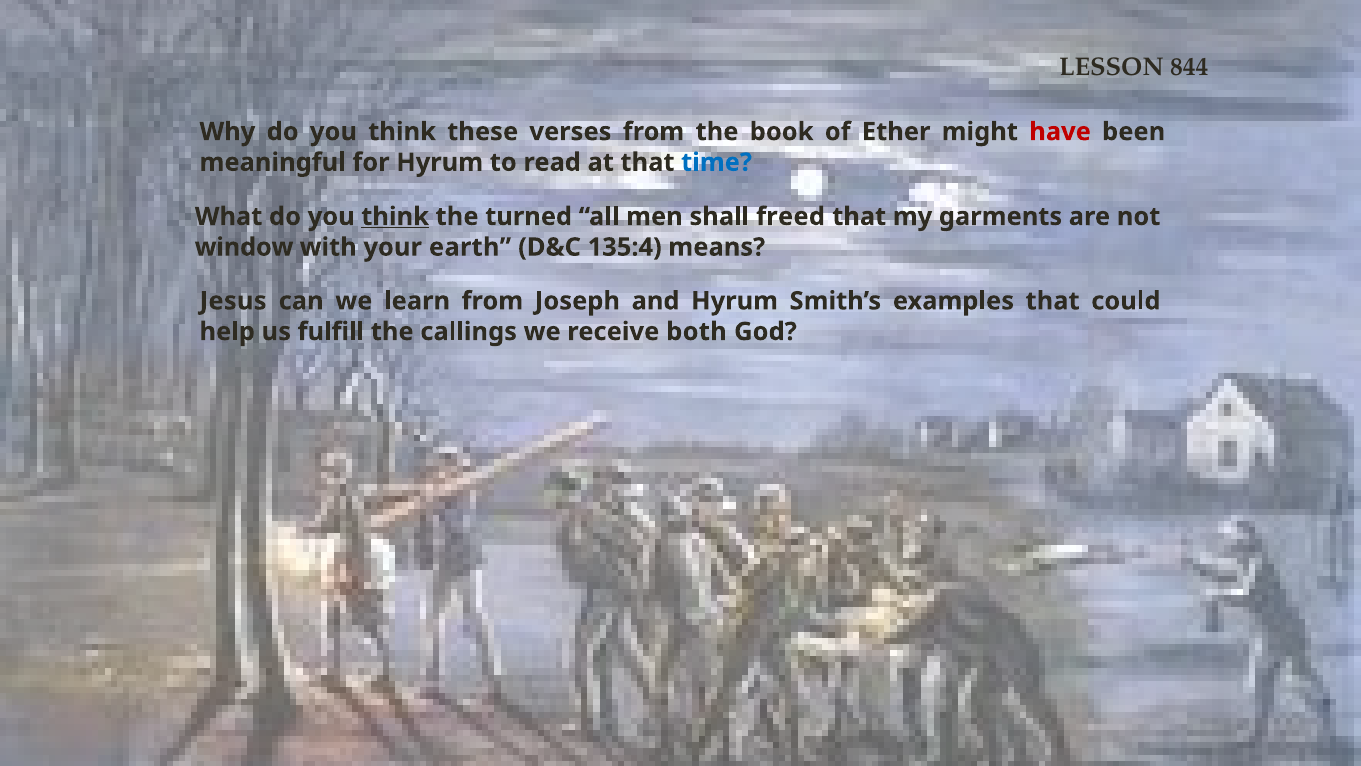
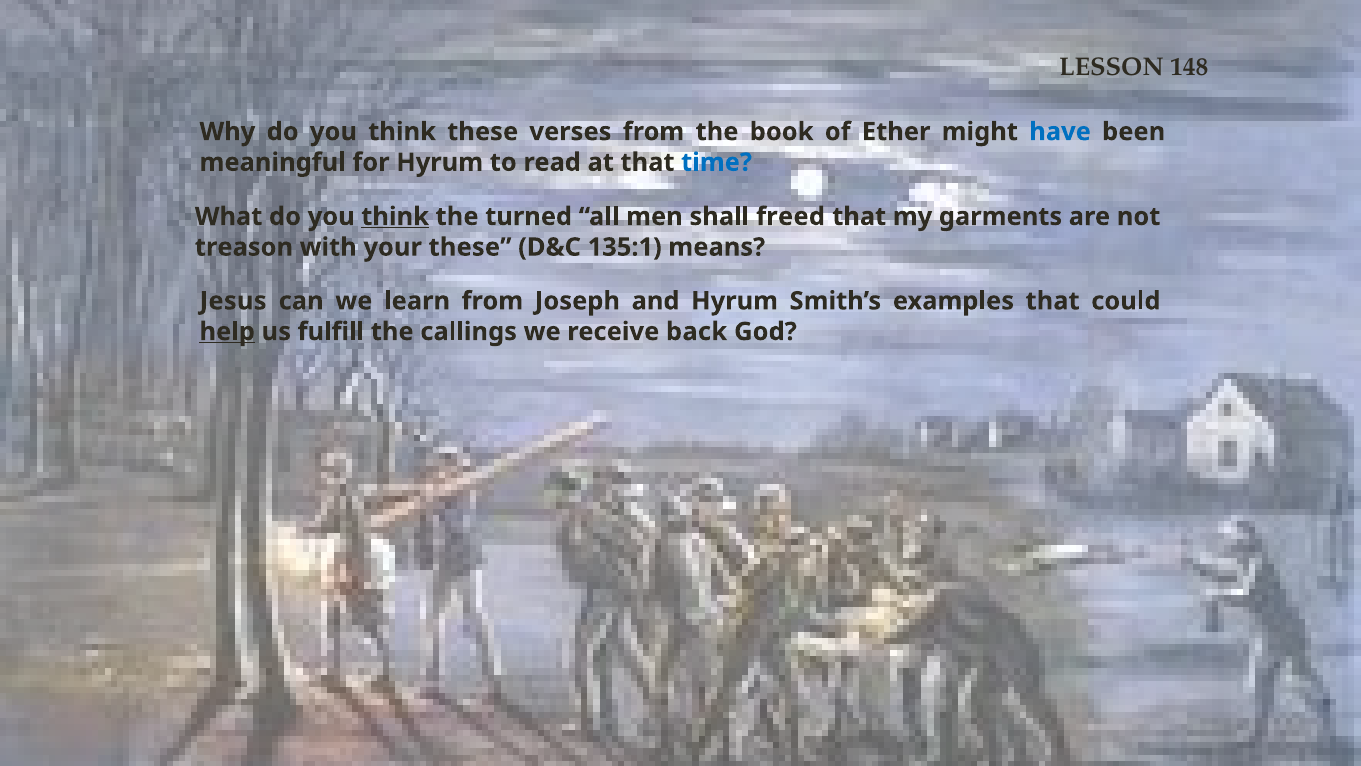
844: 844 -> 148 (1189, 68)
have colour: red -> blue (1060, 132)
window: window -> treason (244, 247)
your earth: earth -> these (470, 247)
135:4: 135:4 -> 135:1 (625, 247)
help underline: none -> present (227, 331)
both: both -> back (697, 331)
